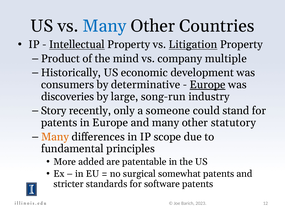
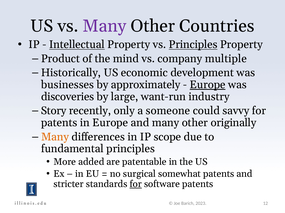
Many colour: blue -> purple (104, 26)
vs Litigation: Litigation -> Principles (193, 45)
consumers: consumers -> businesses (67, 85)
determinative: determinative -> approximately (146, 85)
song-run: song-run -> want-run (163, 97)
stand: stand -> savvy (236, 111)
statutory: statutory -> originally (233, 123)
for underline: none -> present (136, 185)
